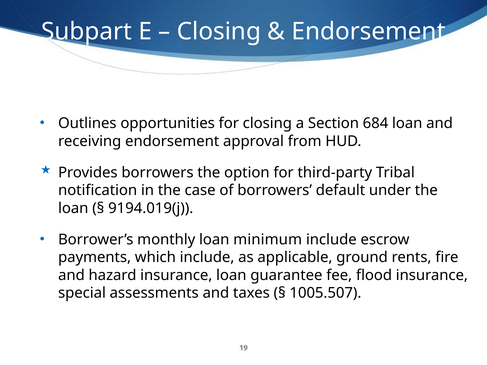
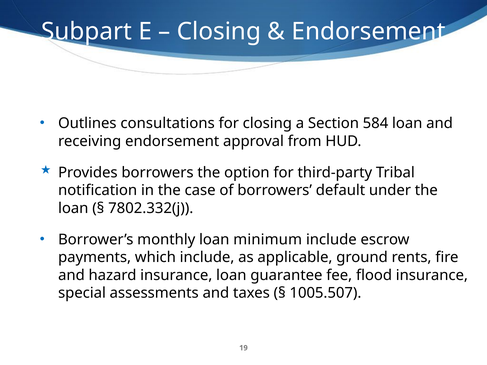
opportunities: opportunities -> consultations (168, 123)
684: 684 -> 584 (375, 123)
9194.019(j: 9194.019(j -> 7802.332(j (151, 208)
